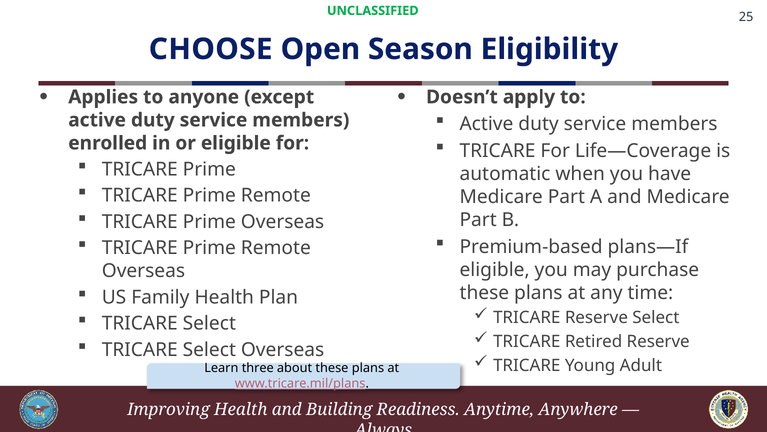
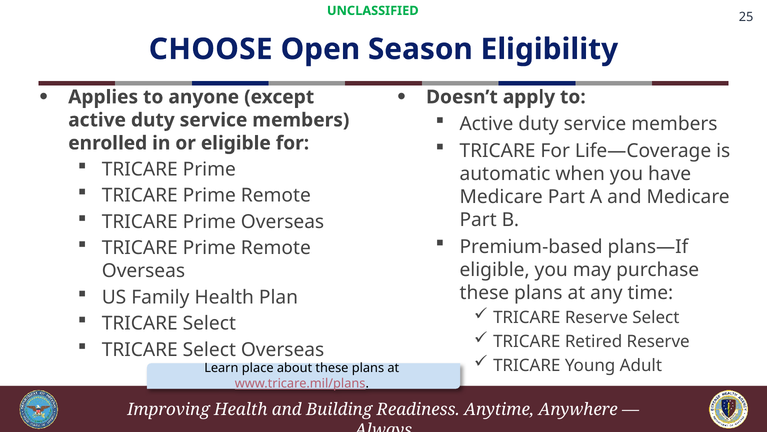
three: three -> place (258, 368)
